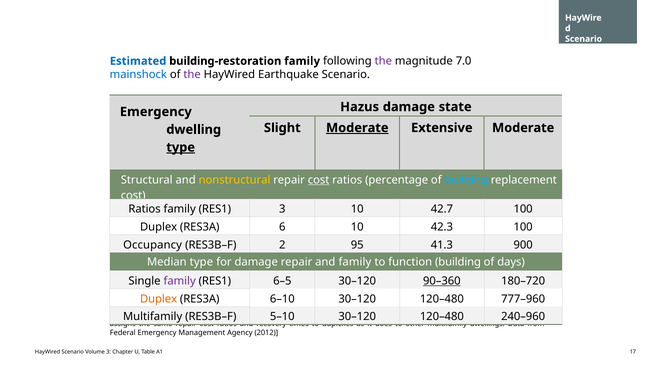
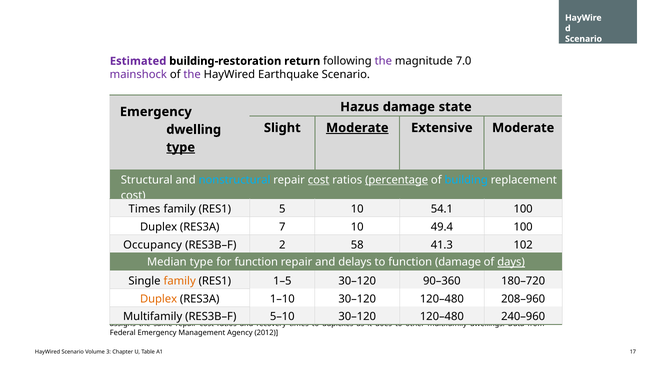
Estimated colour: blue -> purple (138, 61)
building-restoration family: family -> return (302, 61)
mainshock colour: blue -> purple (138, 75)
nonstructural colour: yellow -> light blue (235, 180)
percentage underline: none -> present (397, 180)
Ratios: Ratios -> Times (144, 209)
RES1 3: 3 -> 5 (282, 209)
42.7: 42.7 -> 54.1 (442, 209)
6: 6 -> 7 (282, 227)
42.3: 42.3 -> 49.4 (442, 227)
95: 95 -> 58 (357, 245)
900: 900 -> 102 (523, 245)
for damage: damage -> function (256, 262)
and family: family -> delays (355, 262)
function building: building -> damage (458, 262)
days underline: none -> present (511, 262)
family colour: purple -> orange (180, 281)
6–5: 6–5 -> 1–5 (282, 281)
90–360 underline: present -> none (442, 281)
6–10: 6–10 -> 1–10 (282, 299)
777–960: 777–960 -> 208–960 (523, 299)
